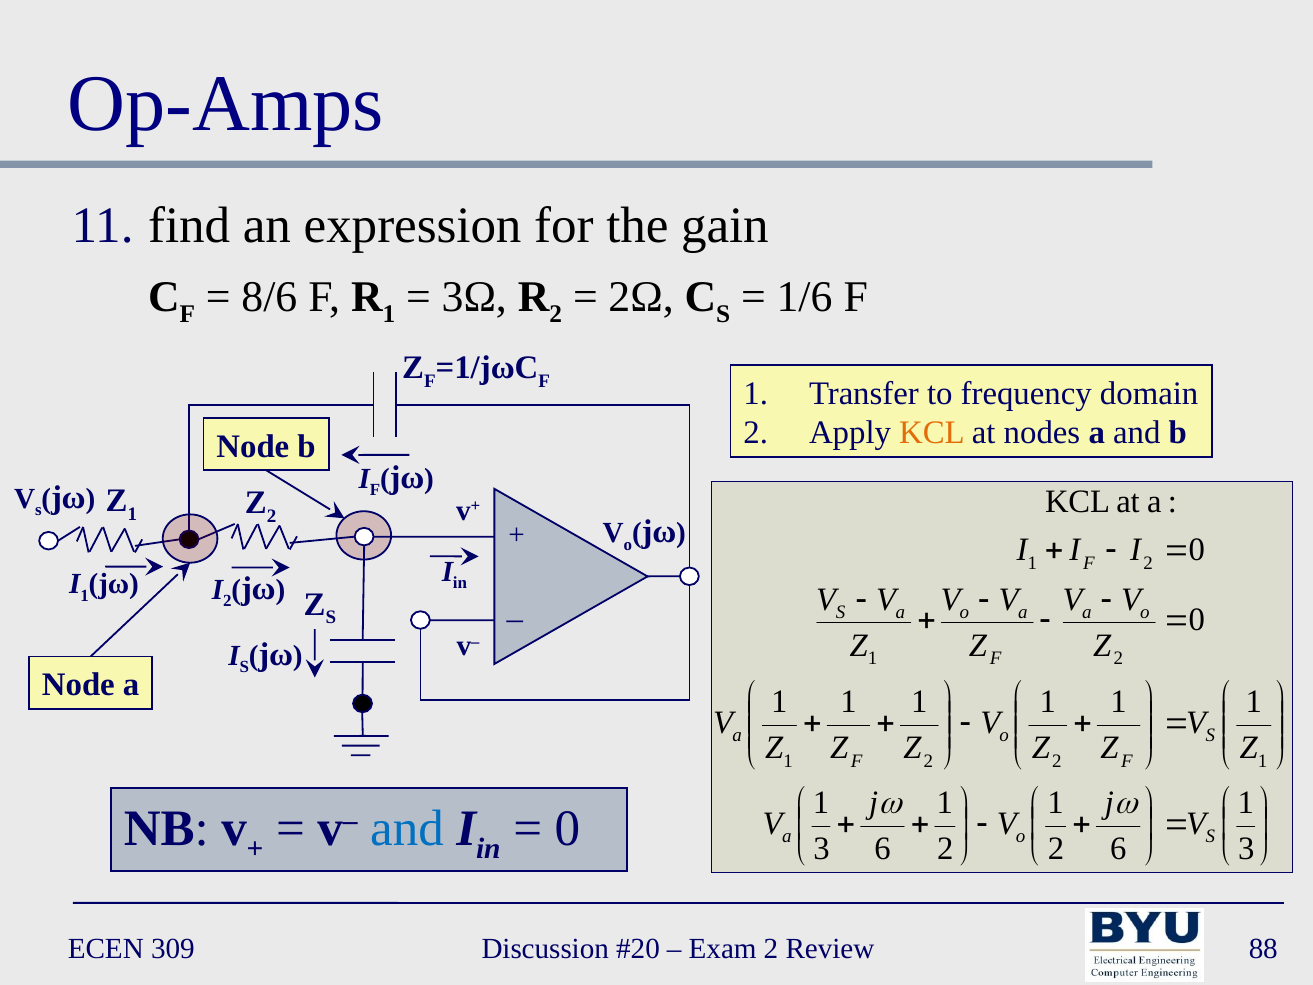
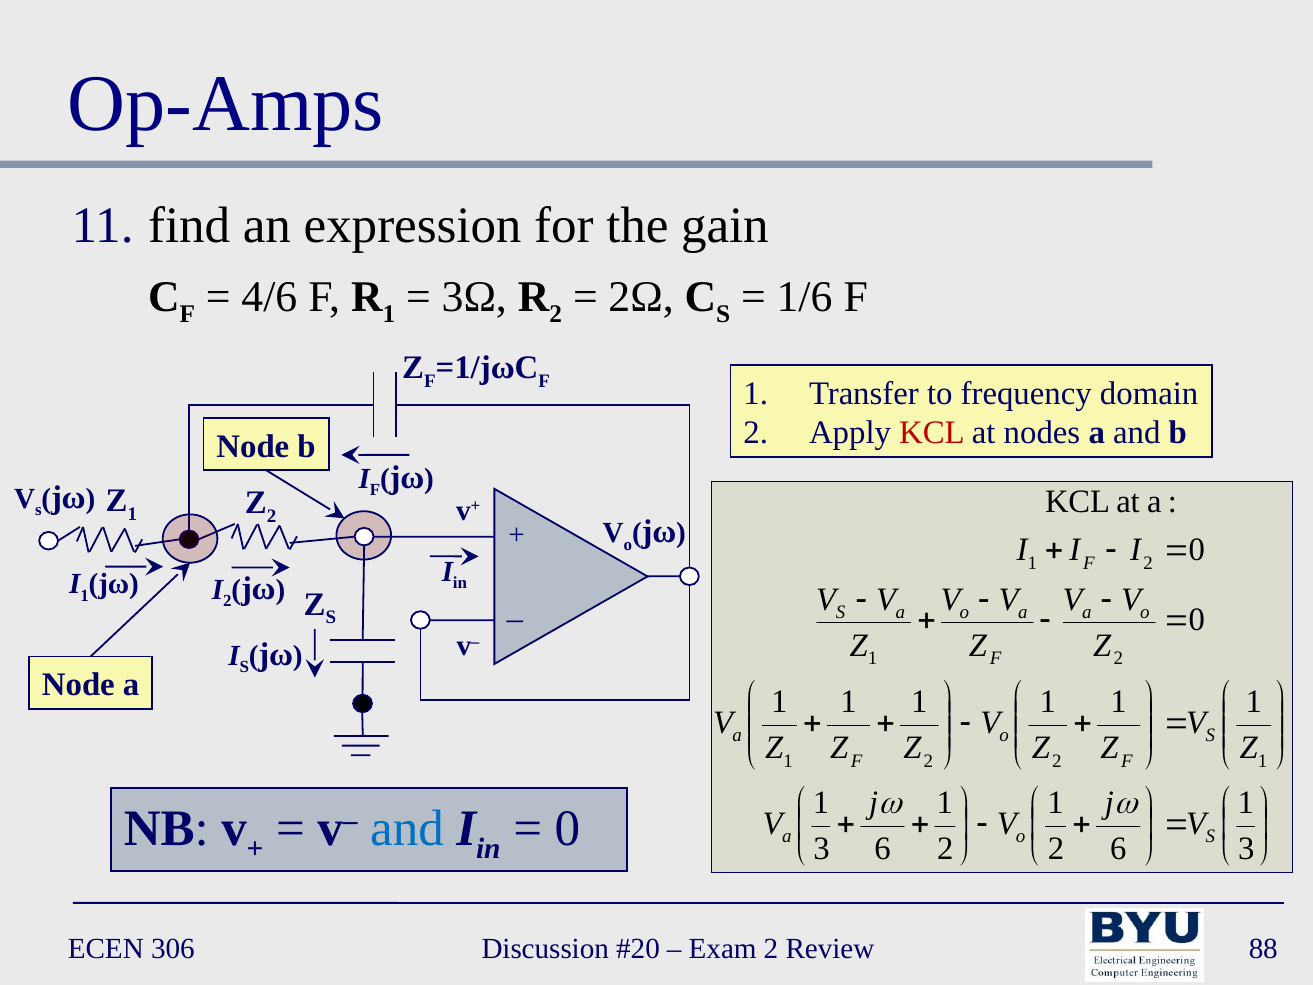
8/6: 8/6 -> 4/6 (269, 297)
KCL colour: orange -> red (932, 433)
309: 309 -> 306 (173, 948)
